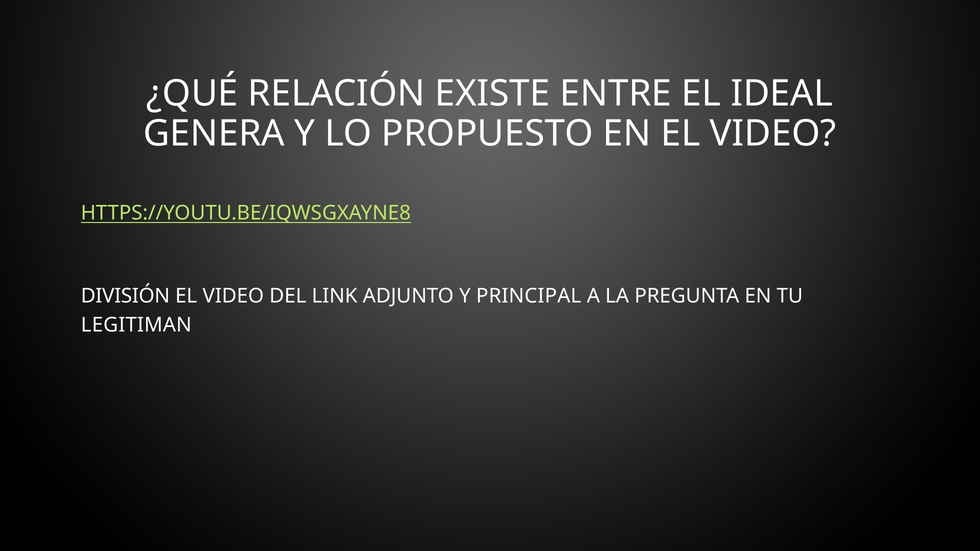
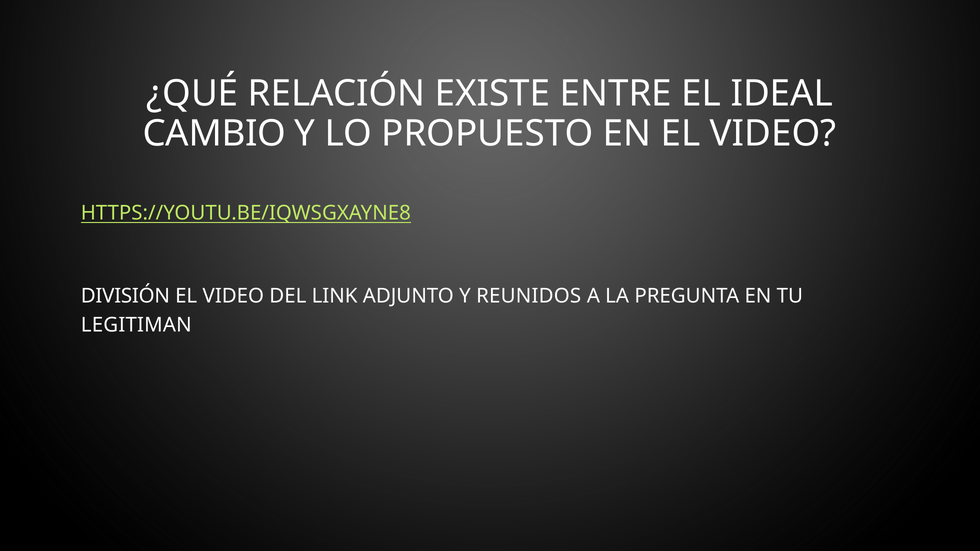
GENERA: GENERA -> CAMBIO (214, 133)
PRINCIPAL: PRINCIPAL -> REUNIDOS (529, 296)
